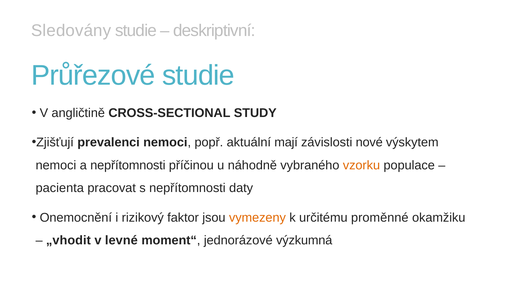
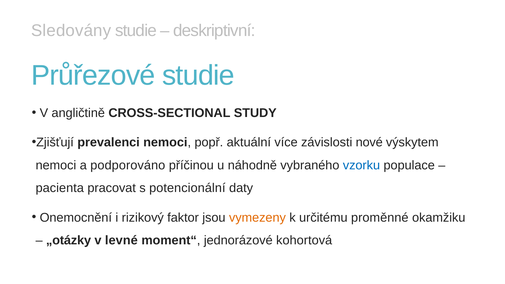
mají: mají -> více (286, 143)
a nepřítomnosti: nepřítomnosti -> podporováno (128, 165)
vzorku colour: orange -> blue (361, 165)
s nepřítomnosti: nepřítomnosti -> potencionální (187, 188)
„vhodit: „vhodit -> „otázky (69, 240)
výzkumná: výzkumná -> kohortová (304, 240)
